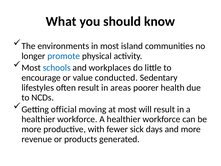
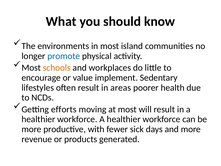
schools colour: blue -> orange (57, 68)
conducted: conducted -> implement (116, 78)
official: official -> efforts (64, 109)
